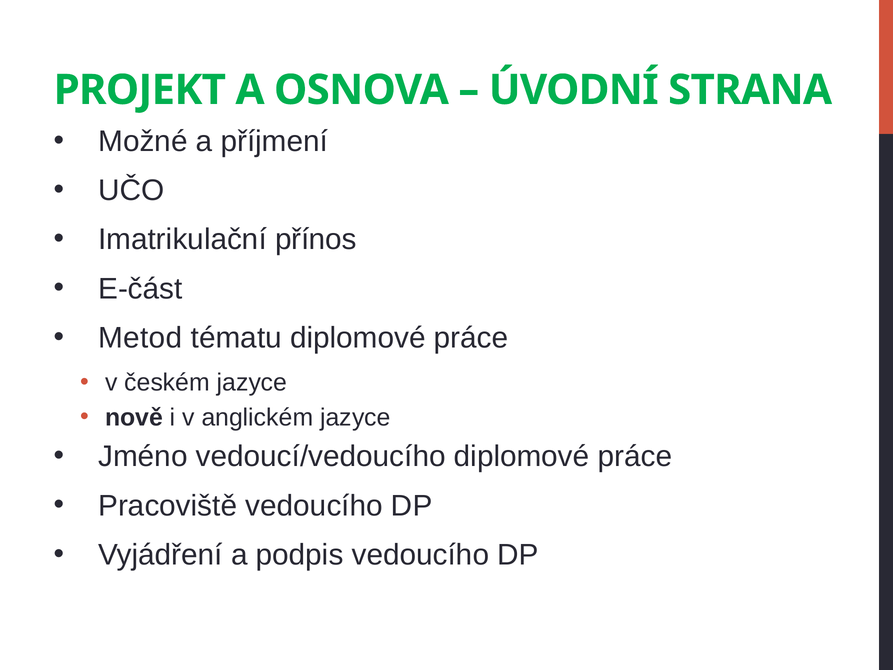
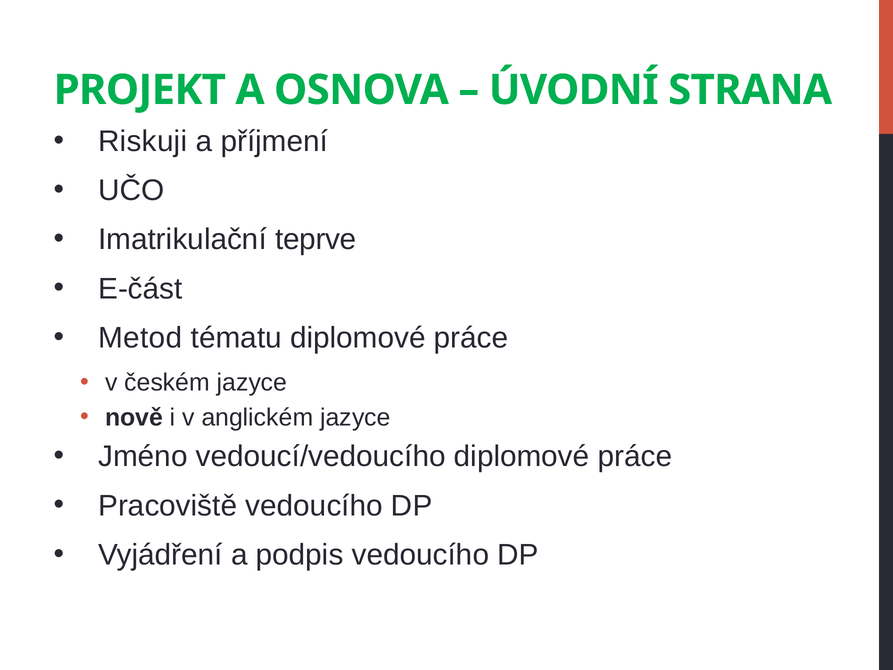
Možné: Možné -> Riskuji (143, 141)
přínos: přínos -> teprve (316, 240)
